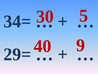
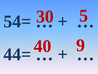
34=: 34= -> 54= (17, 21)
29=: 29= -> 44= (17, 54)
